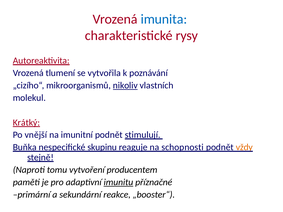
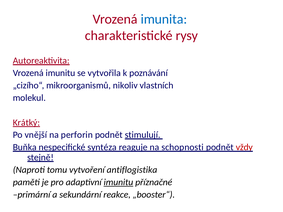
Vrozená tlumení: tlumení -> imunitu (60, 73)
nikoliv underline: present -> none (125, 85)
imunitní: imunitní -> perforin (77, 135)
skupinu: skupinu -> syntéza (102, 147)
vždy colour: orange -> red (244, 147)
producentem: producentem -> antiflogistika (132, 170)
